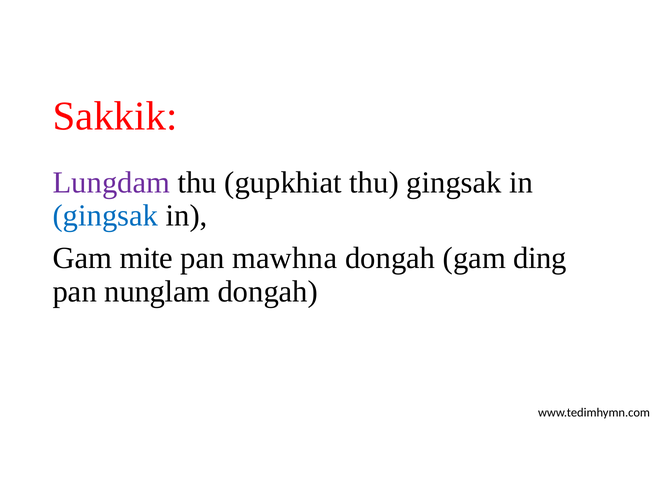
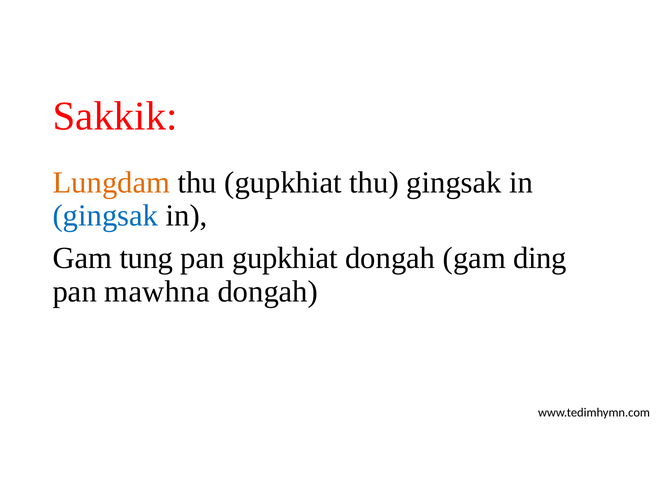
Lungdam colour: purple -> orange (111, 183)
mite: mite -> tung (146, 258)
pan mawhna: mawhna -> gupkhiat (285, 258)
nunglam: nunglam -> mawhna (157, 291)
